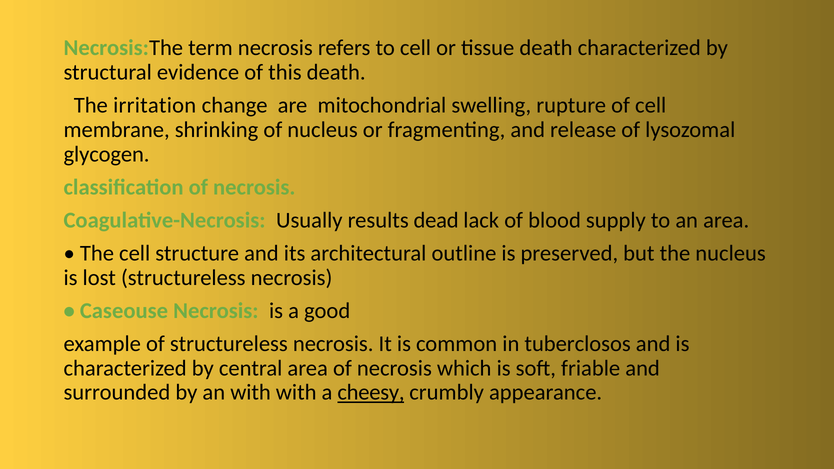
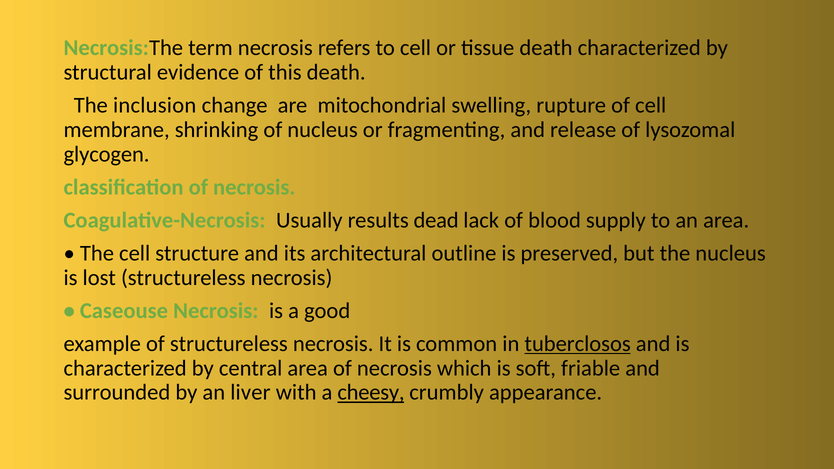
irritation: irritation -> inclusion (155, 105)
tuberclosos underline: none -> present (578, 344)
an with: with -> liver (250, 393)
